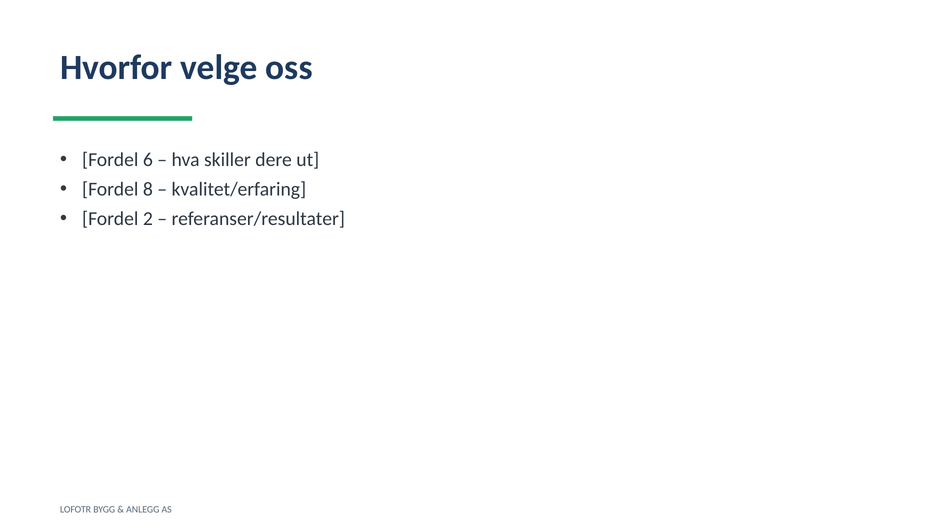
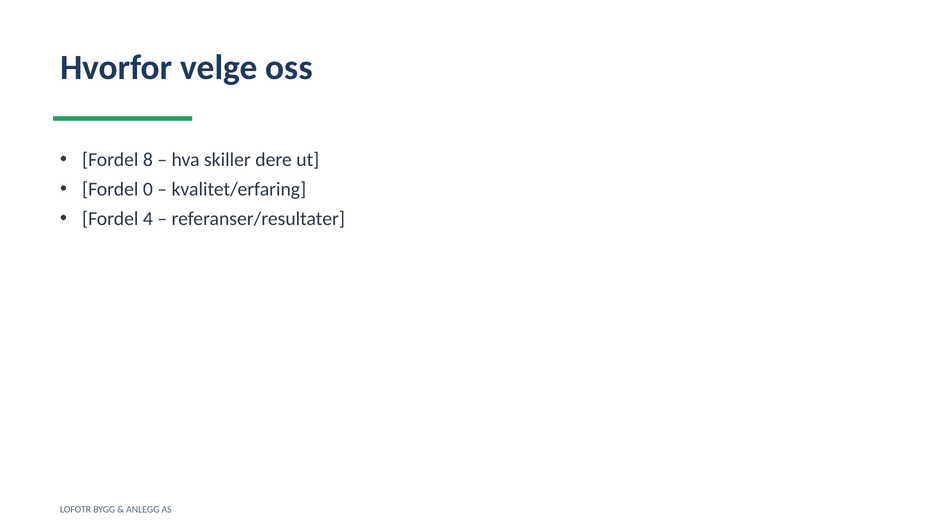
6: 6 -> 8 (148, 160)
8: 8 -> 0 (148, 189)
2: 2 -> 4 (148, 219)
